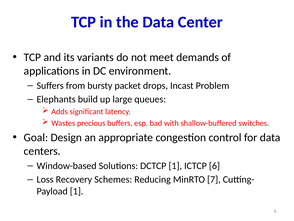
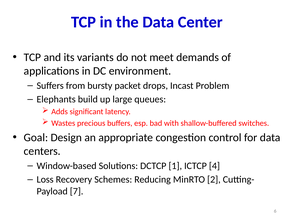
ICTCP 6: 6 -> 4 (214, 165)
7: 7 -> 2 (214, 179)
1: 1 -> 7 (77, 191)
